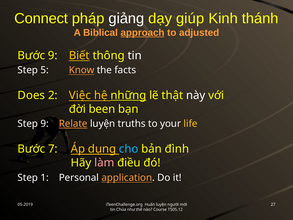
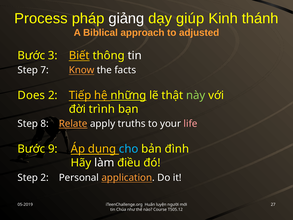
Connect: Connect -> Process (41, 18)
approach underline: present -> none (142, 33)
Bước 9: 9 -> 3 (53, 55)
5: 5 -> 7 (45, 70)
Việc: Việc -> Tiếp (80, 95)
này colour: white -> light green (196, 95)
been: been -> trình (102, 109)
Step 9: 9 -> 8 (45, 124)
Relate luyện: luyện -> apply (103, 124)
life colour: yellow -> pink (191, 124)
7: 7 -> 9 (53, 149)
làm colour: pink -> white (104, 162)
Step 1: 1 -> 2 (45, 178)
